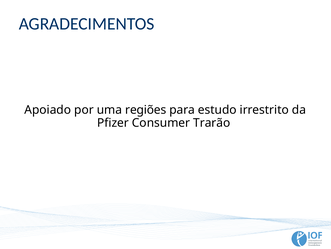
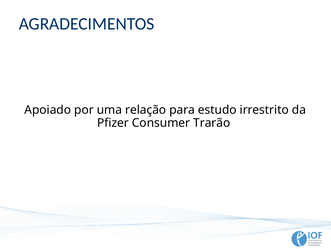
regiões: regiões -> relação (146, 110)
